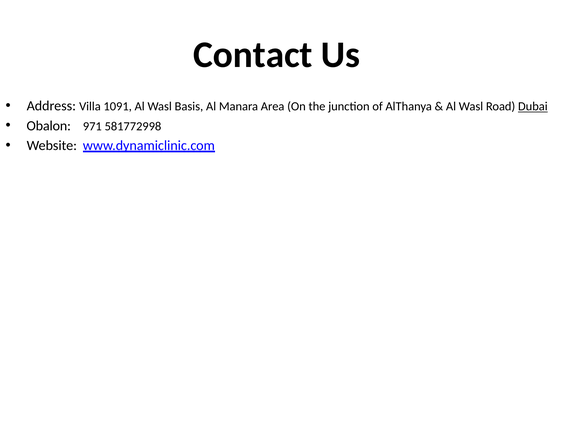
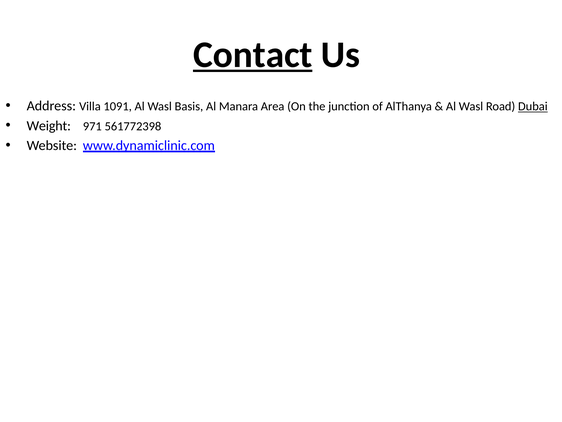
Contact underline: none -> present (253, 55)
Obalon: Obalon -> Weight (49, 126)
581772998: 581772998 -> 561772398 (133, 126)
